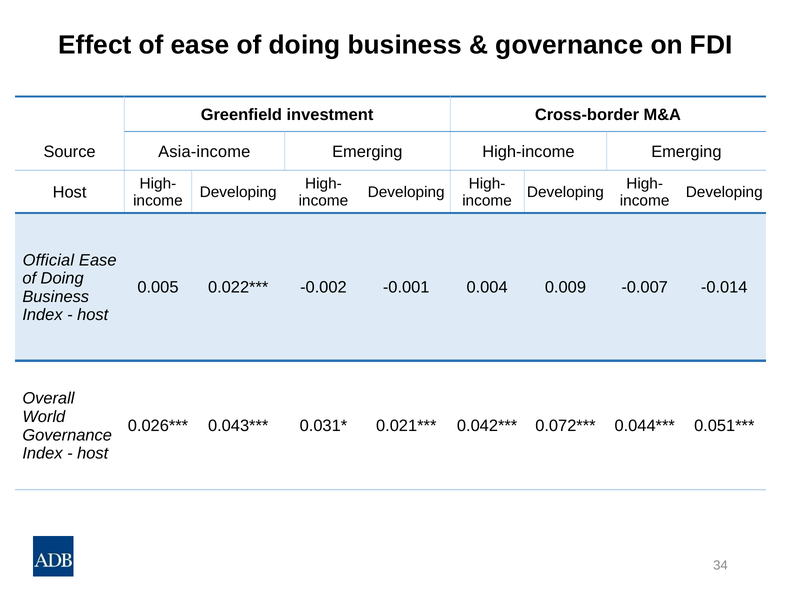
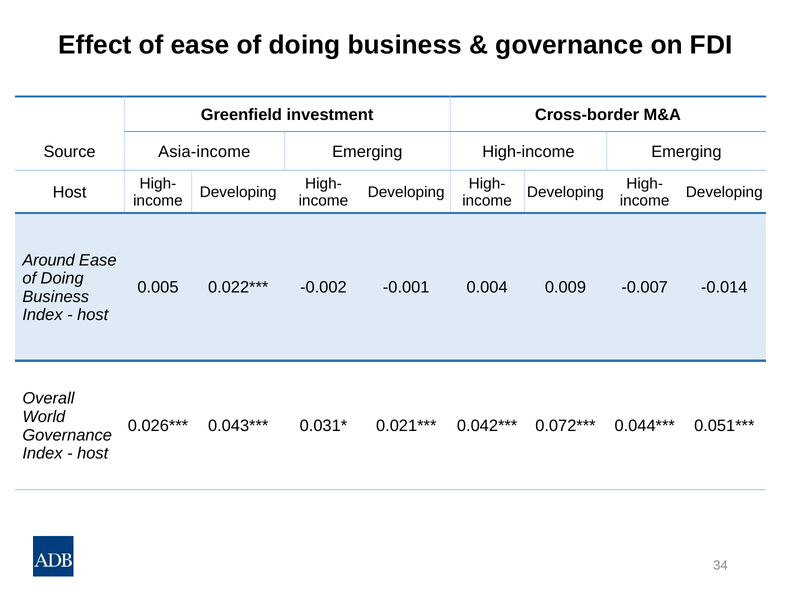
Official: Official -> Around (49, 260)
